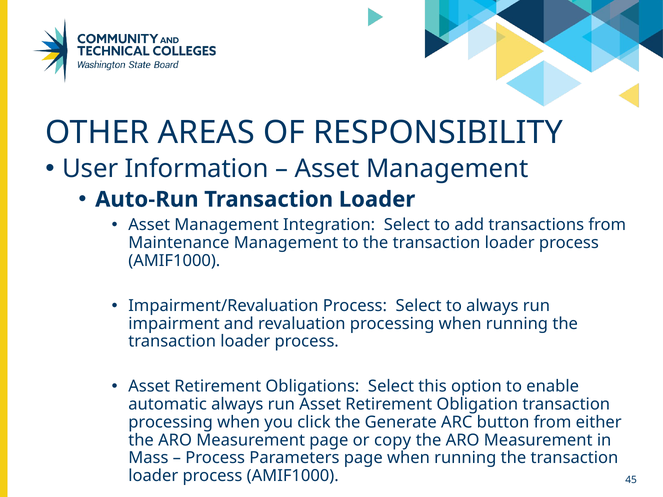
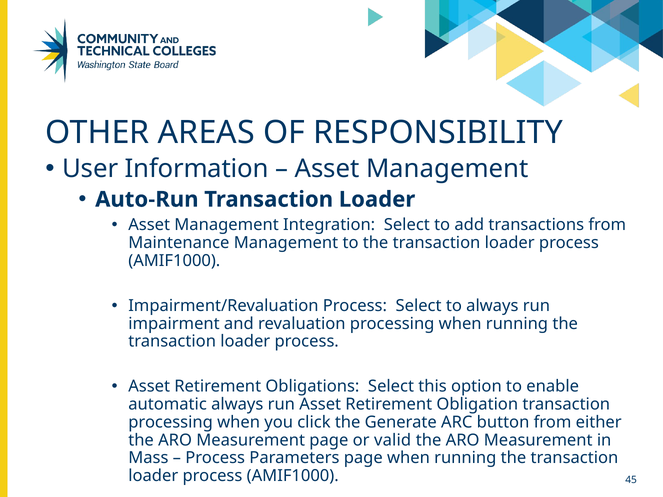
copy: copy -> valid (393, 440)
